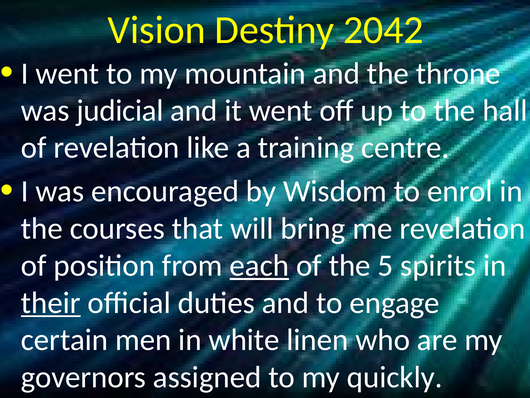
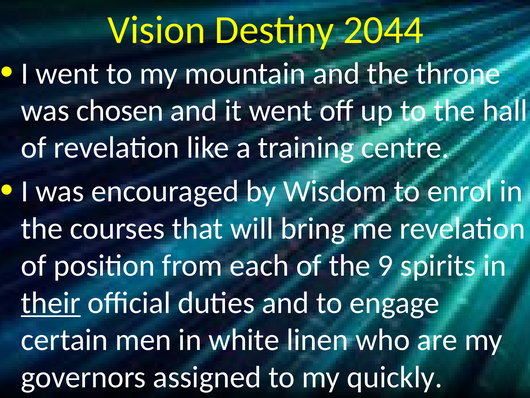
2042: 2042 -> 2044 (383, 30)
judicial: judicial -> chosen (120, 110)
each underline: present -> none (259, 265)
5: 5 -> 9 (385, 265)
